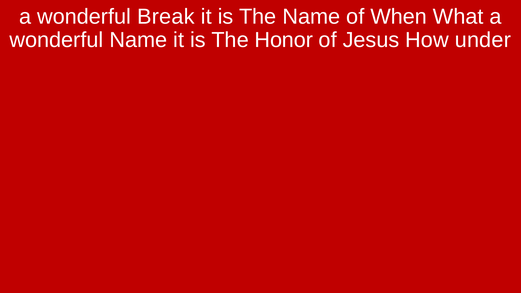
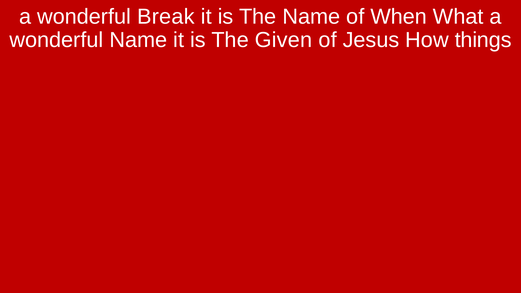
Honor: Honor -> Given (284, 40)
under: under -> things (483, 40)
